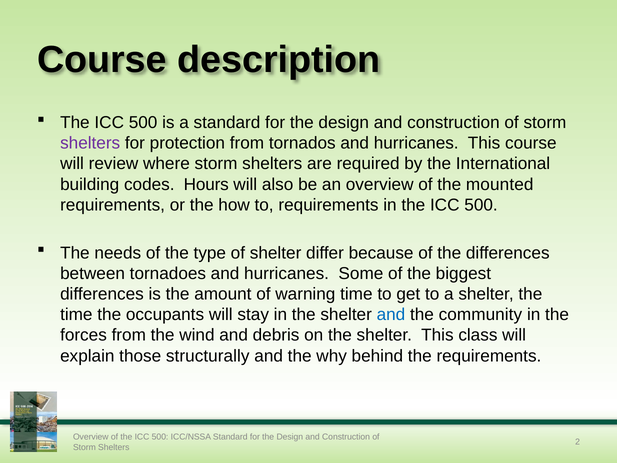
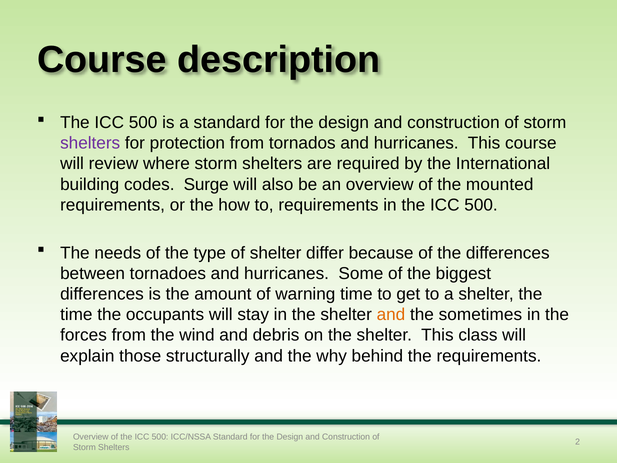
Hours: Hours -> Surge (206, 184)
and colour: blue -> orange (391, 315)
community: community -> sometimes (480, 315)
